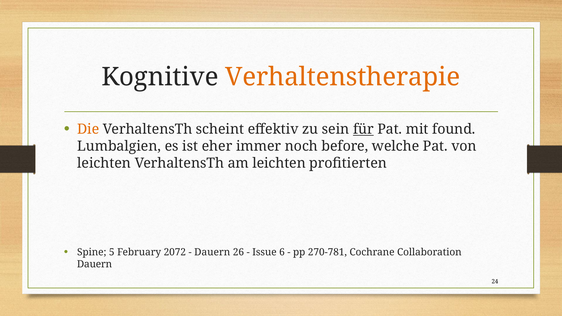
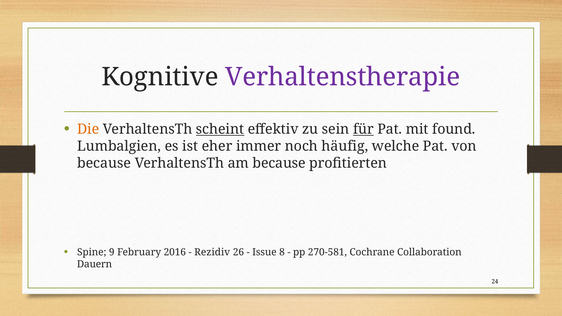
Verhaltenstherapie colour: orange -> purple (343, 77)
scheint underline: none -> present (220, 129)
before: before -> häufig (345, 146)
leichten: leichten -> because (104, 163)
am leichten: leichten -> because (279, 163)
5: 5 -> 9 (112, 252)
2072: 2072 -> 2016 (175, 252)
Dauern: Dauern -> Rezidiv (212, 252)
6: 6 -> 8 (282, 252)
270-781: 270-781 -> 270-581 (327, 252)
